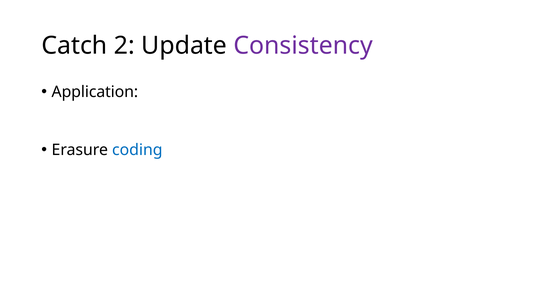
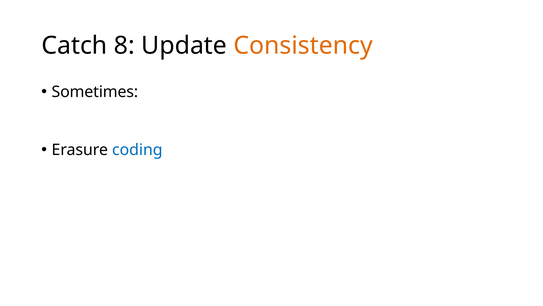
2: 2 -> 8 (124, 46)
Consistency colour: purple -> orange (303, 46)
Application: Application -> Sometimes (95, 92)
